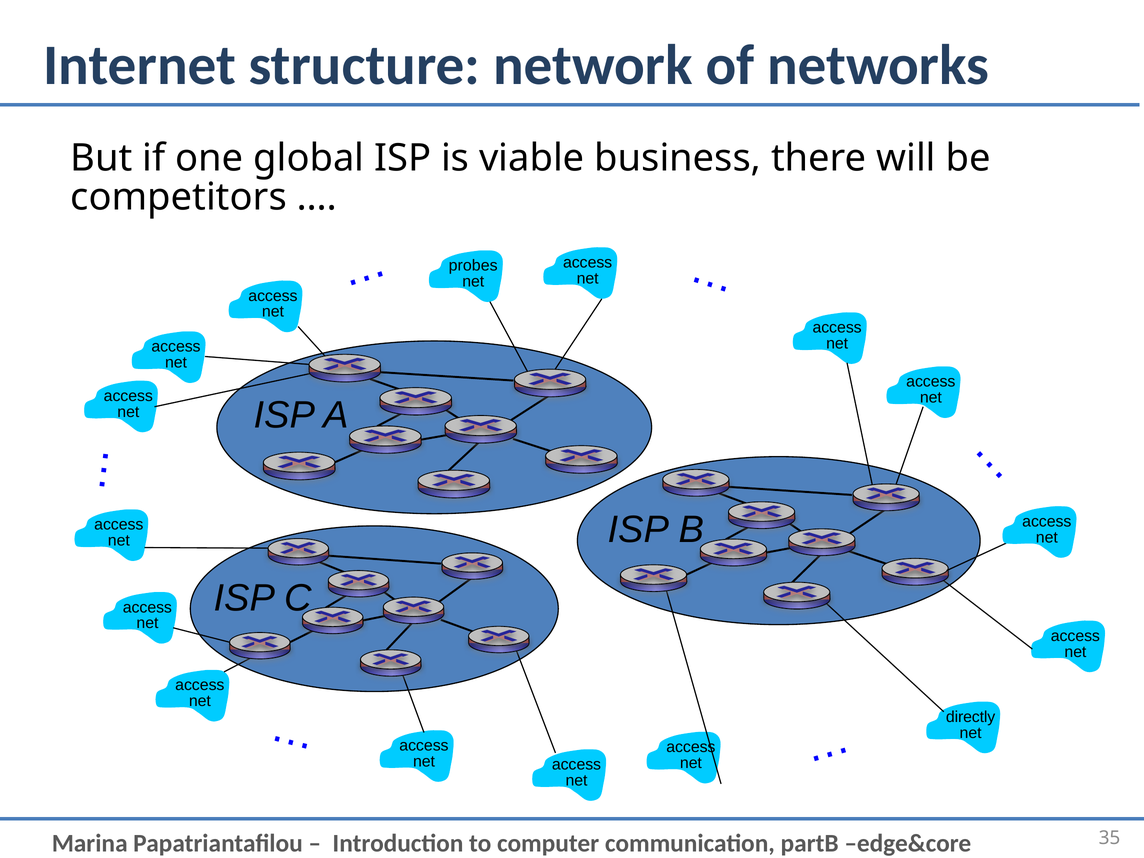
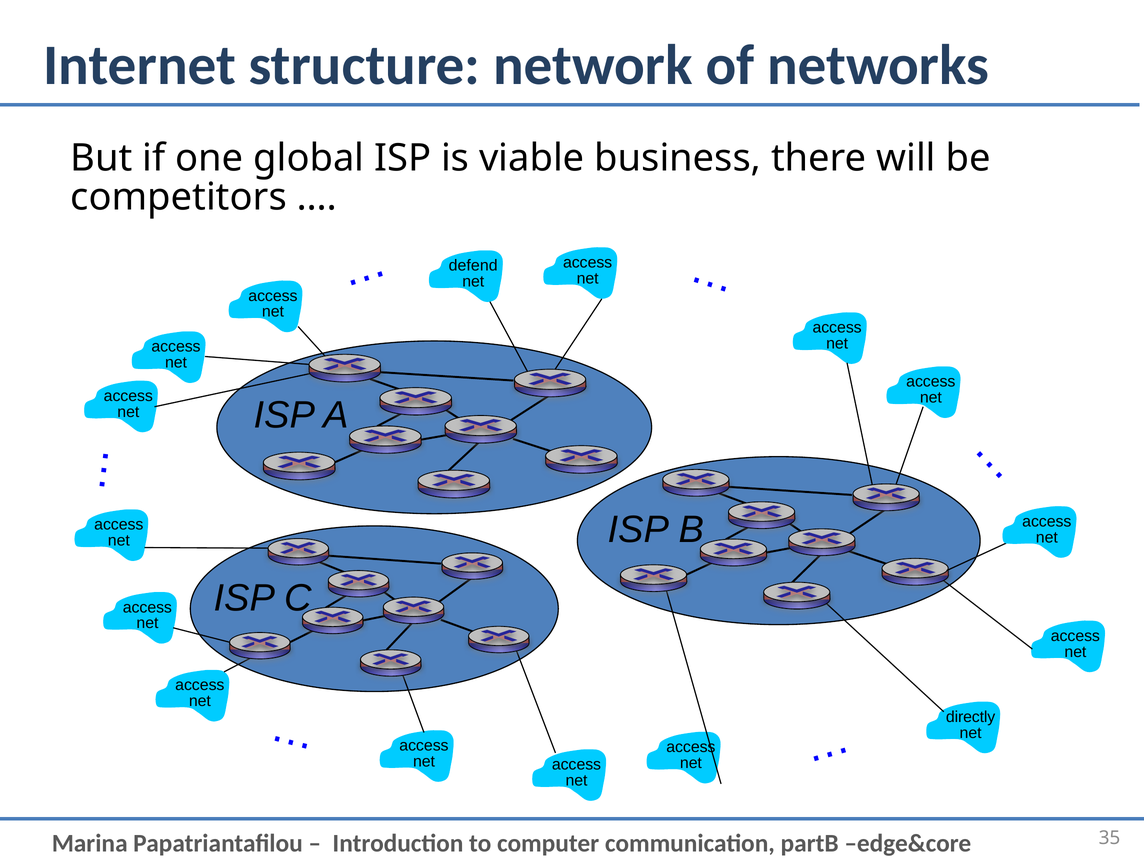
probes: probes -> defend (473, 266)
